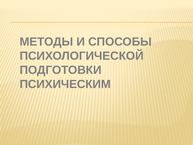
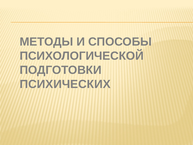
ПСИХИЧЕСКИМ: ПСИХИЧЕСКИМ -> ПСИХИЧЕСКИХ (65, 84)
